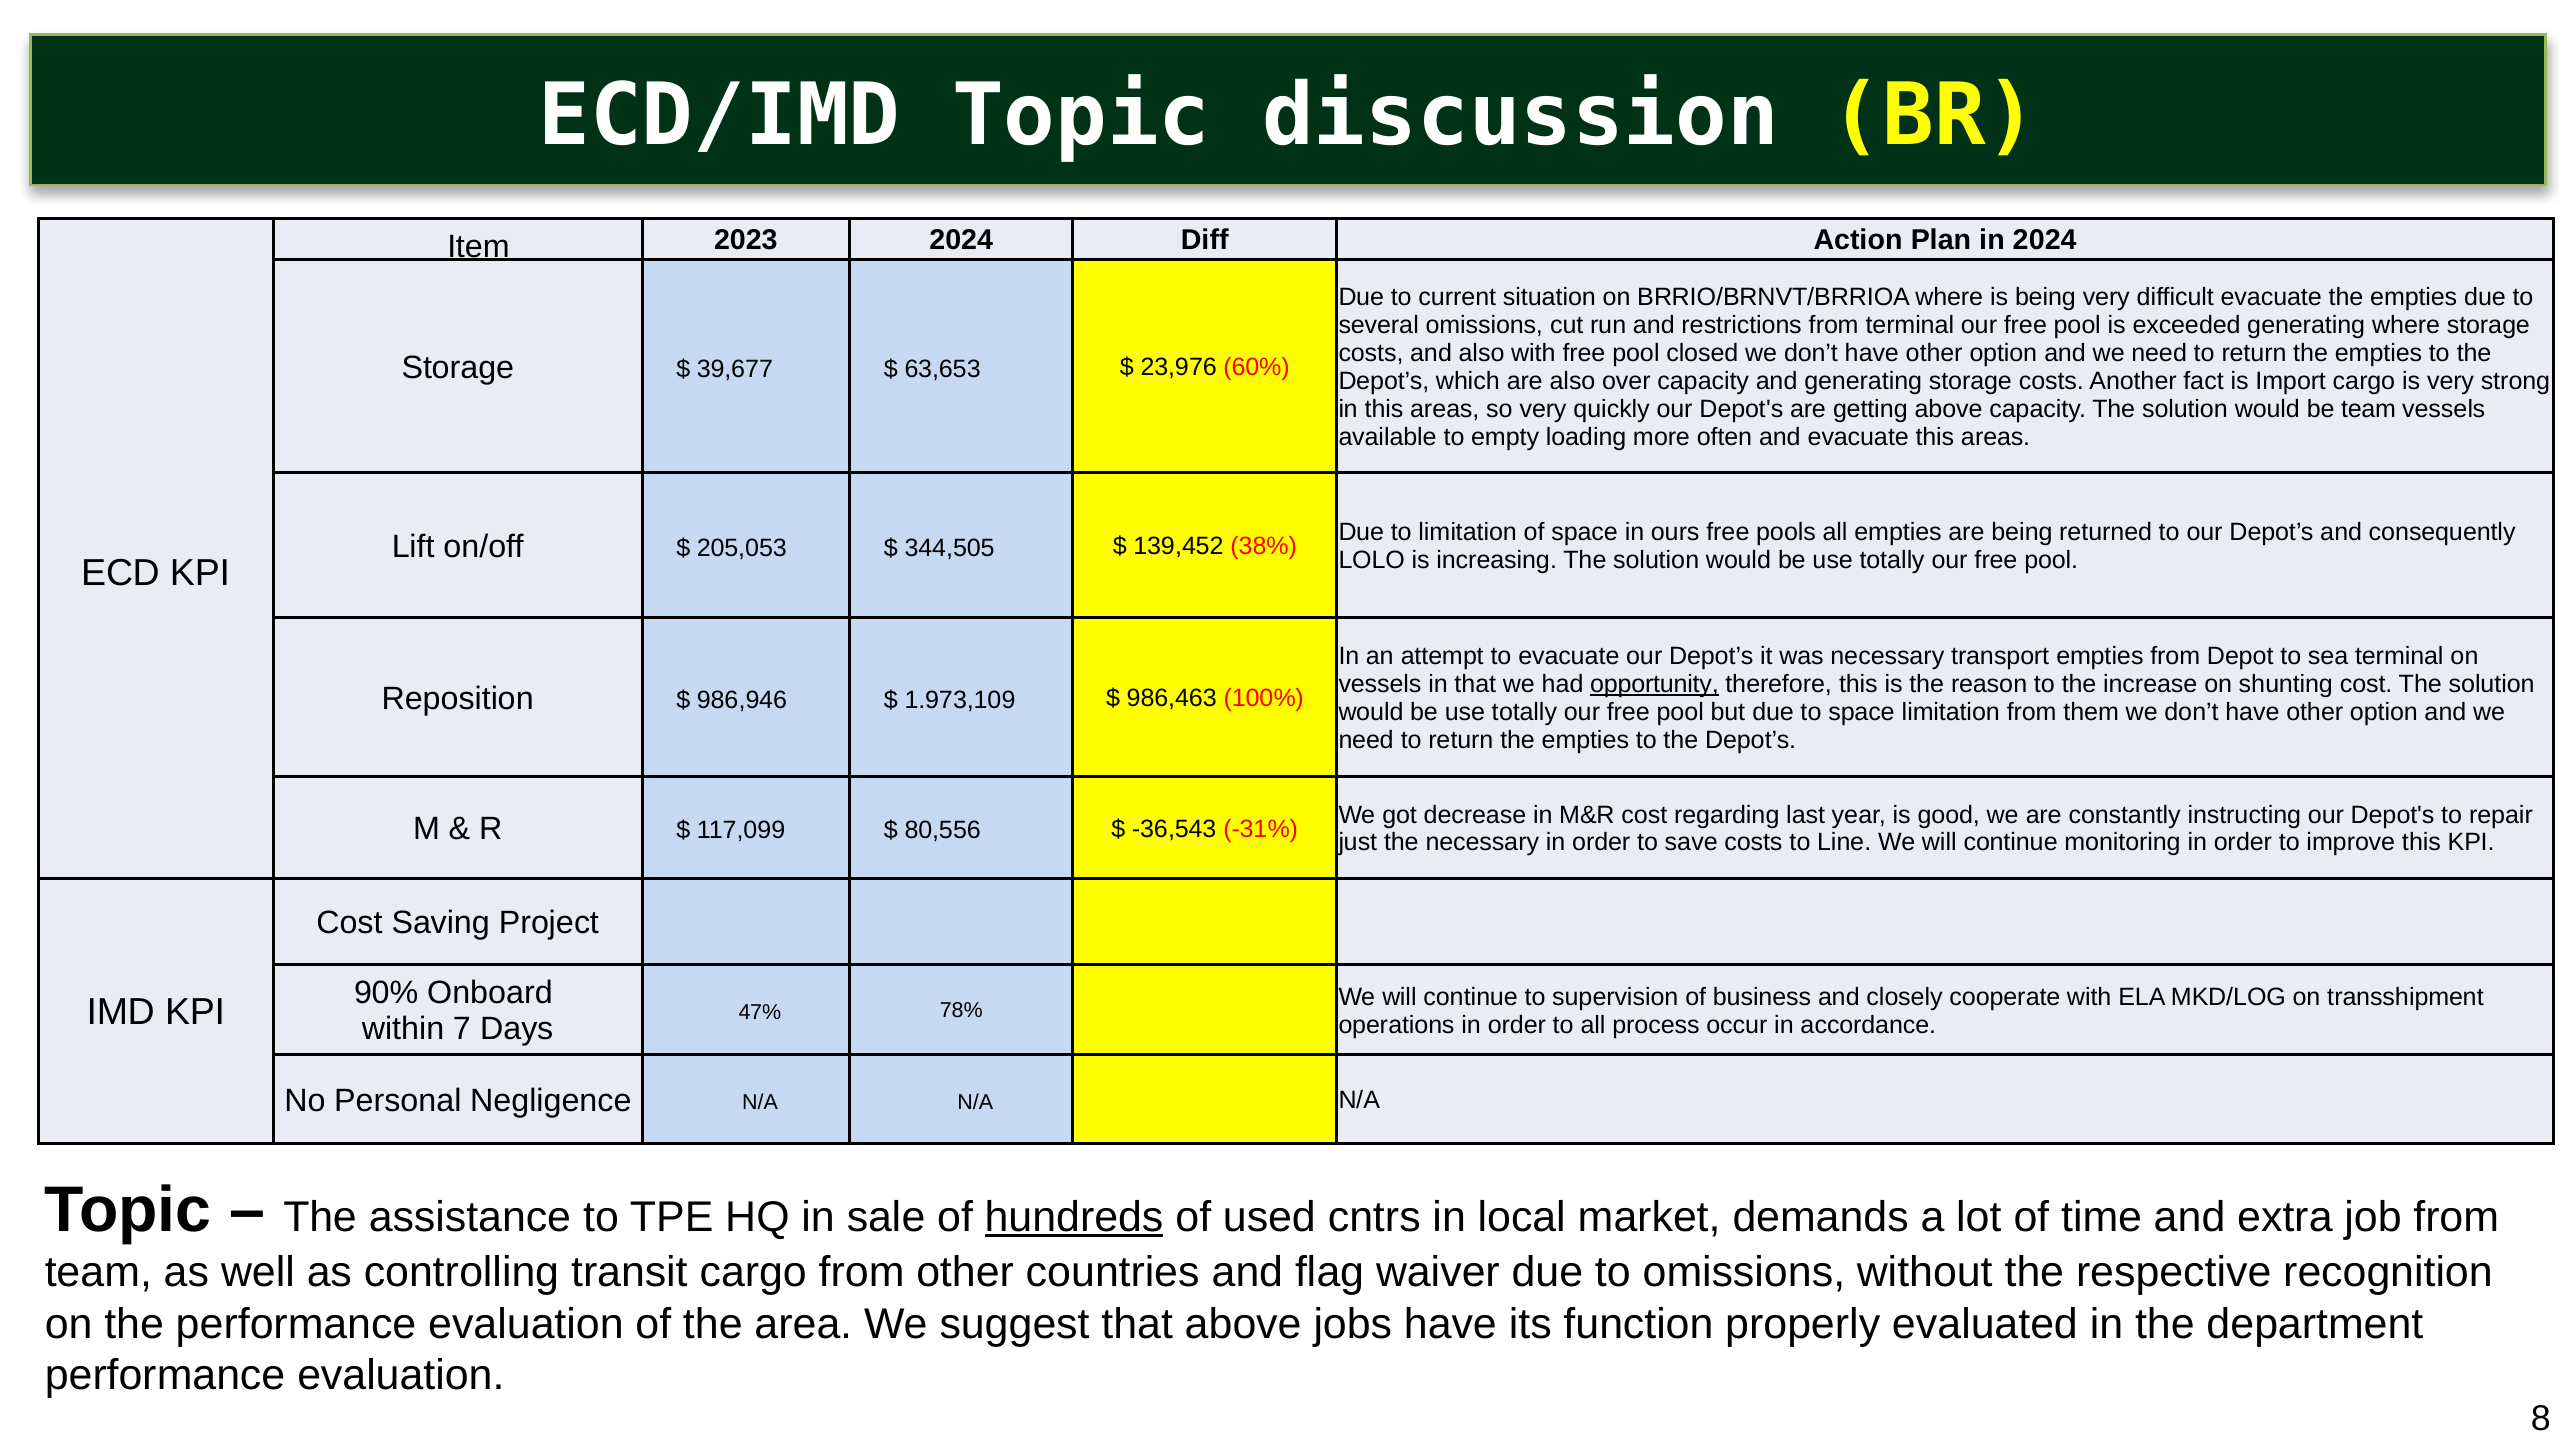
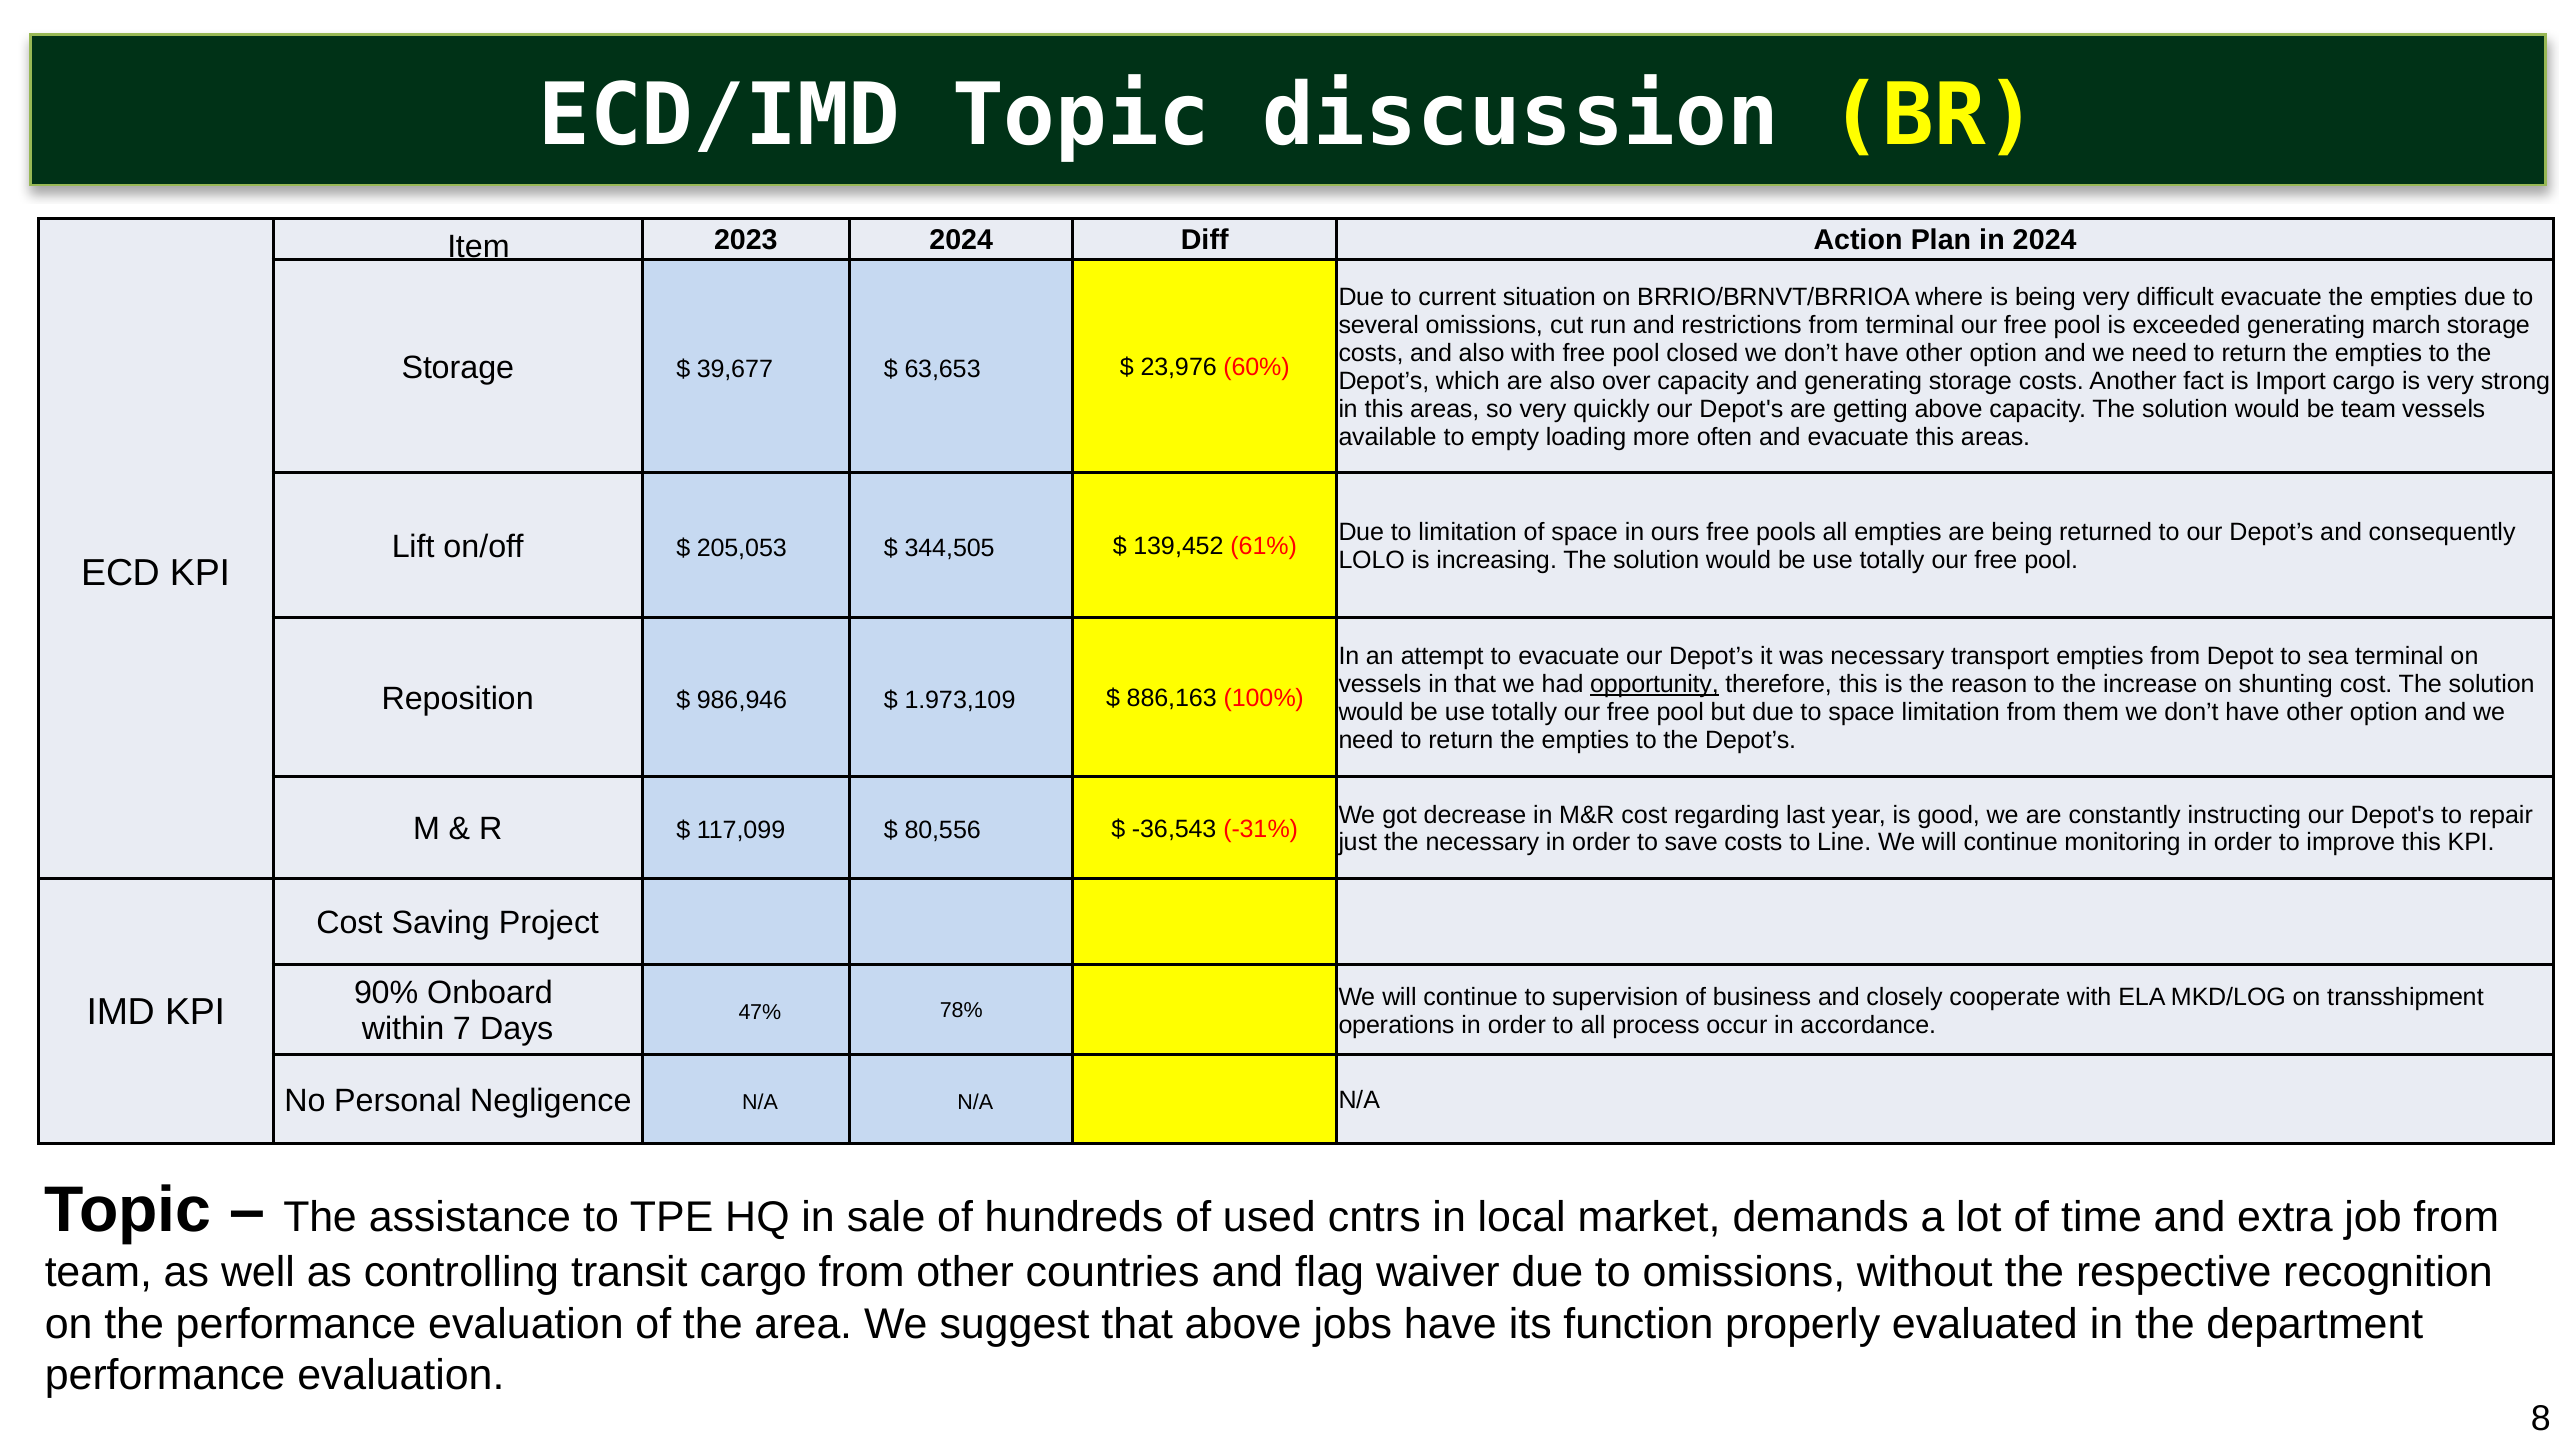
generating where: where -> march (2406, 326)
38%: 38% -> 61% (1264, 547)
986,463: 986,463 -> 886,163 (1172, 699)
hundreds underline: present -> none (1074, 1217)
